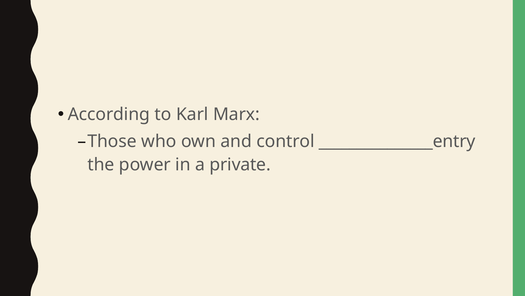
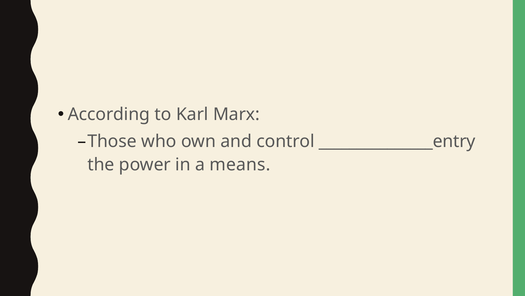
private: private -> means (240, 164)
